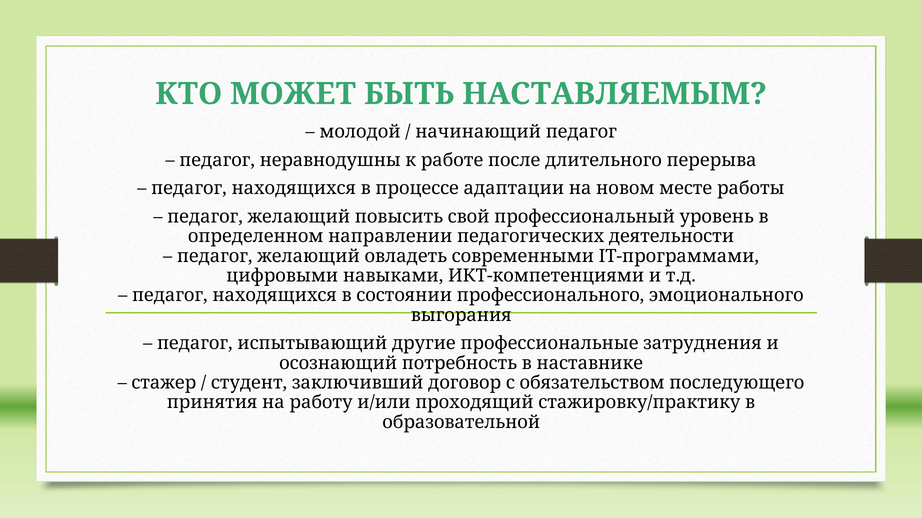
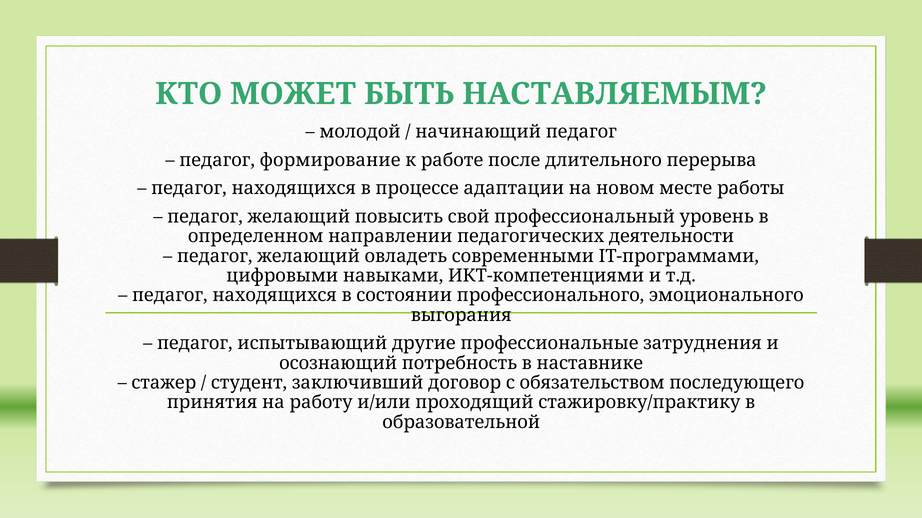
неравнодушны: неравнодушны -> формирование (330, 160)
